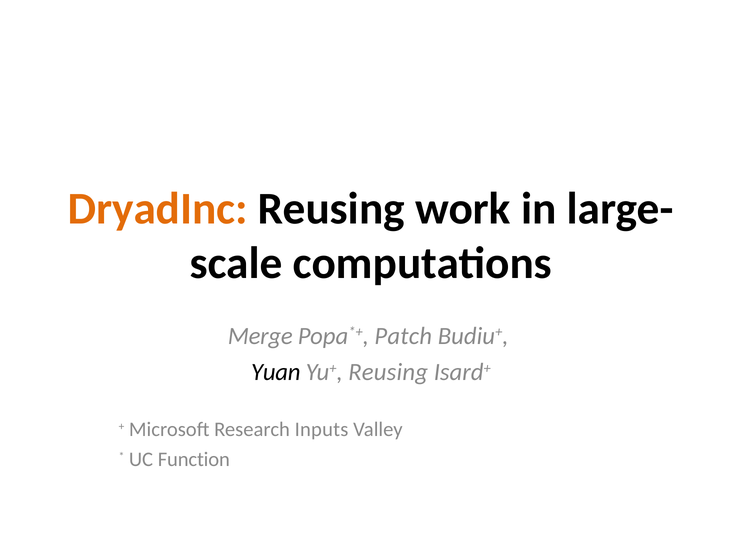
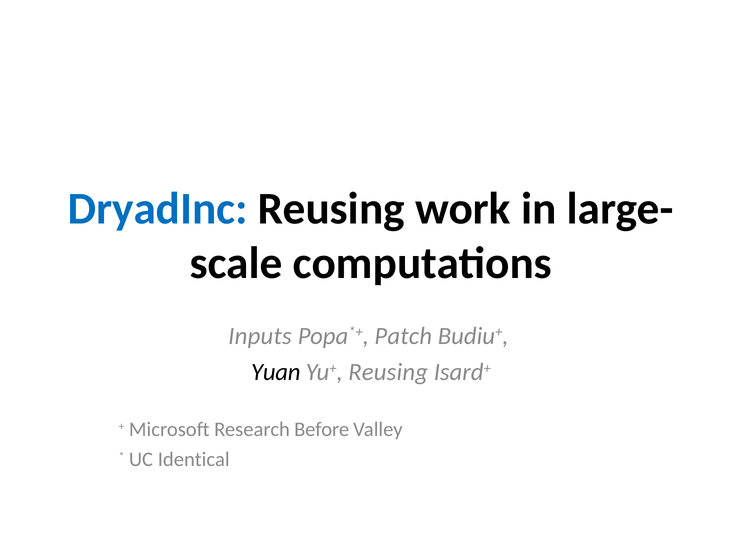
DryadInc colour: orange -> blue (158, 208)
Merge: Merge -> Inputs (260, 336)
Inputs: Inputs -> Before (322, 429)
Function: Function -> Identical (194, 459)
